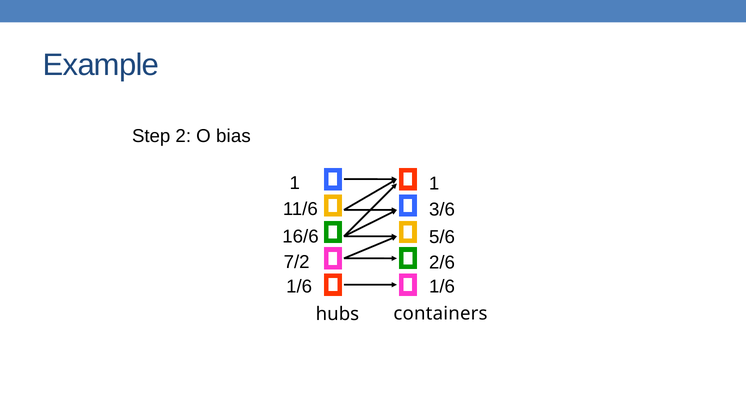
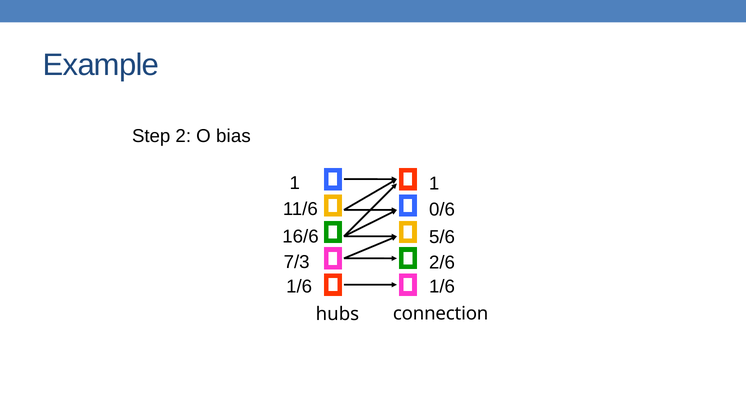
3/6: 3/6 -> 0/6 (442, 210)
7/2: 7/2 -> 7/3 (297, 262)
containers: containers -> connection (441, 314)
